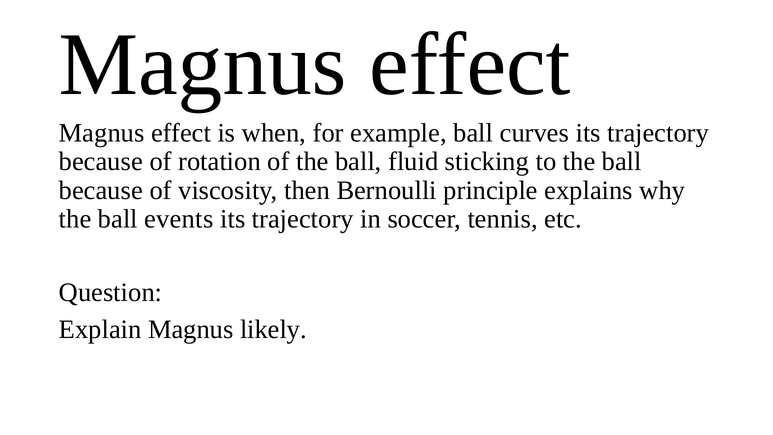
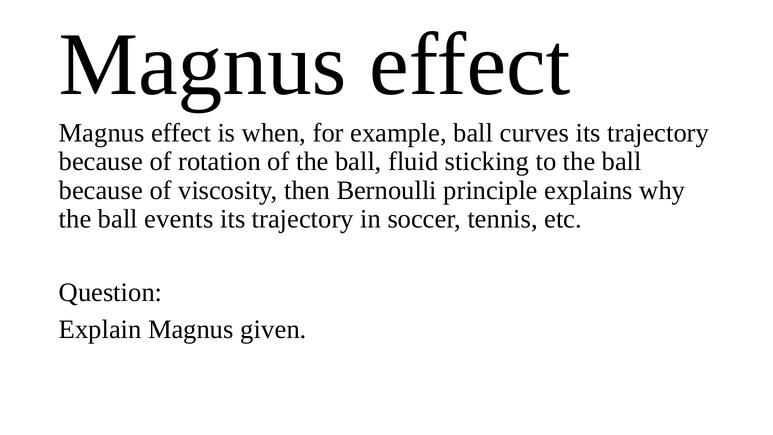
likely: likely -> given (273, 329)
